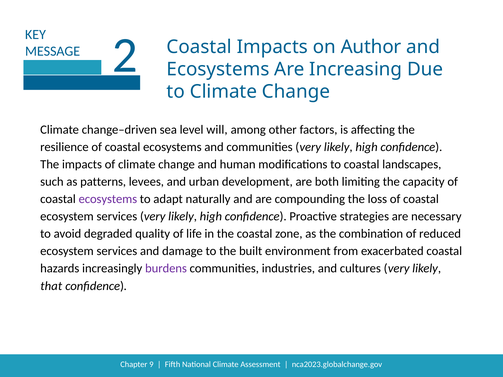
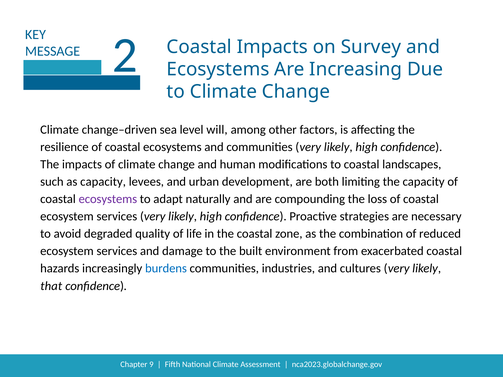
Author: Author -> Survey (371, 47)
as patterns: patterns -> capacity (103, 182)
burdens colour: purple -> blue (166, 269)
